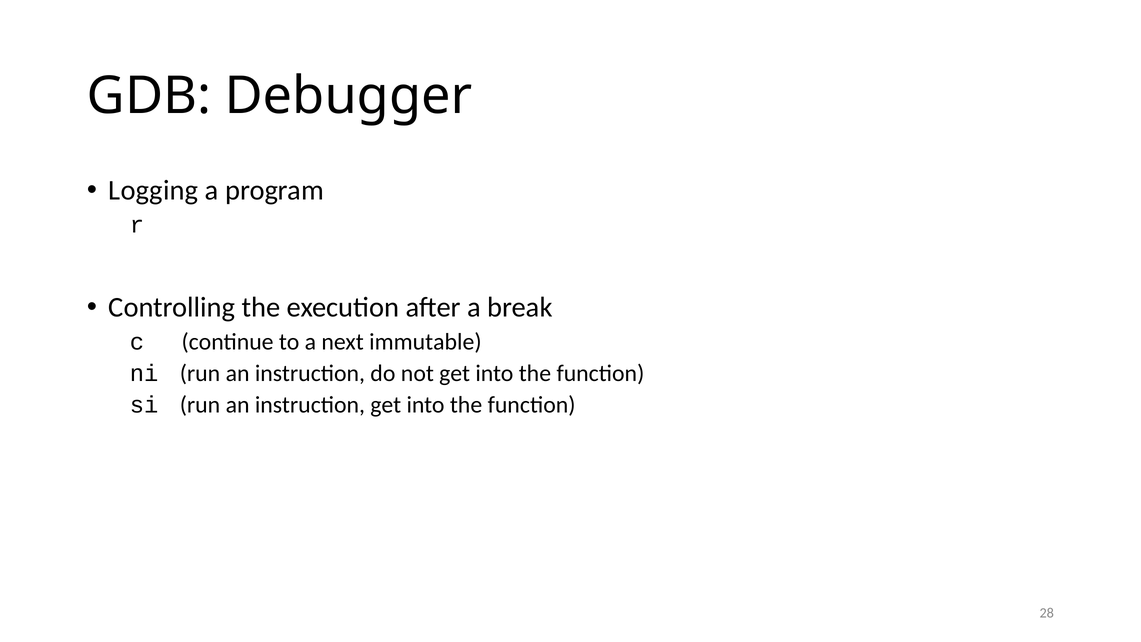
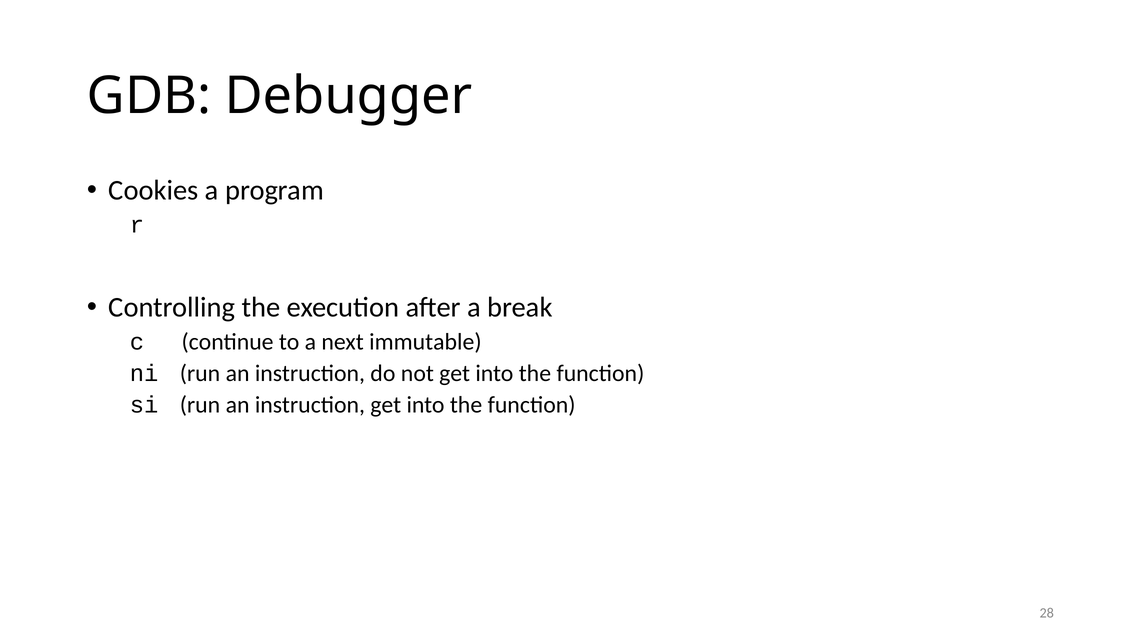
Logging: Logging -> Cookies (153, 190)
